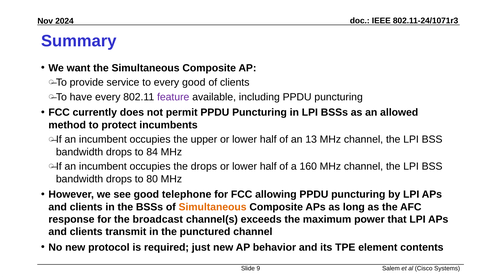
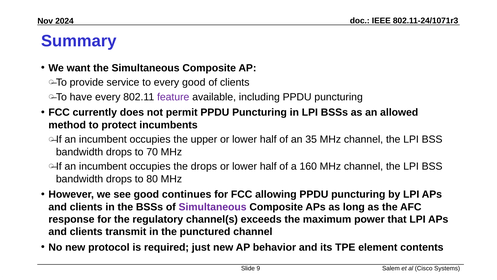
13: 13 -> 35 (311, 139)
84: 84 -> 70 (152, 152)
telephone: telephone -> continues (187, 194)
Simultaneous colour: orange -> purple (213, 207)
broadcast: broadcast -> regulatory (158, 219)
